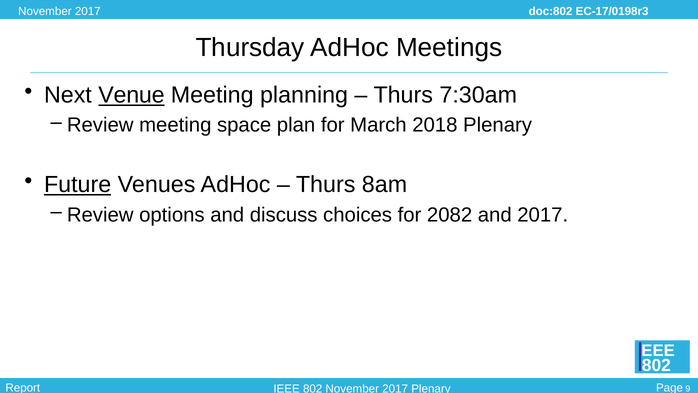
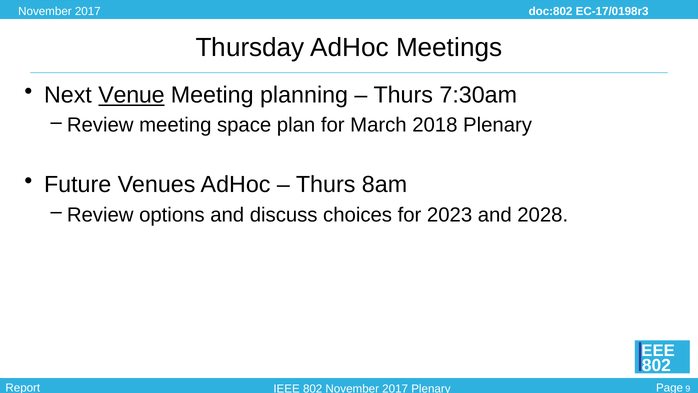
Future underline: present -> none (78, 185)
2082: 2082 -> 2023 (450, 215)
and 2017: 2017 -> 2028 (543, 215)
